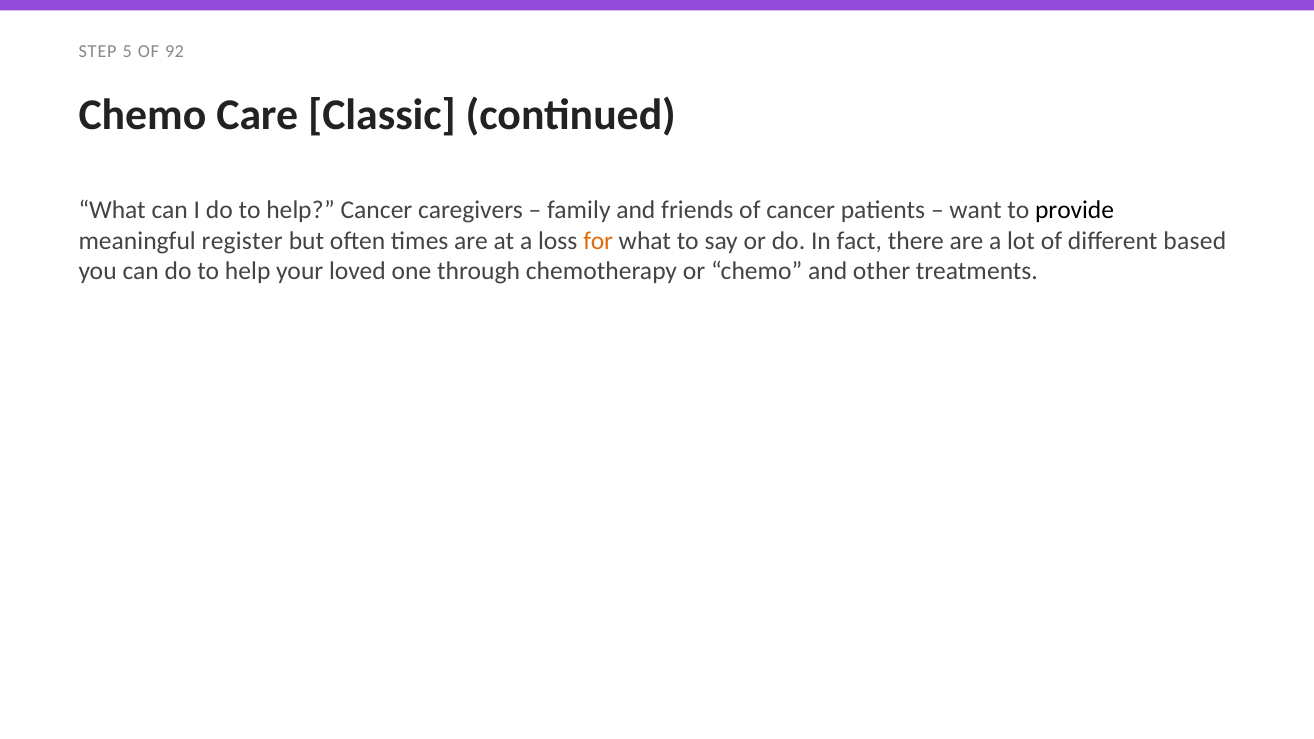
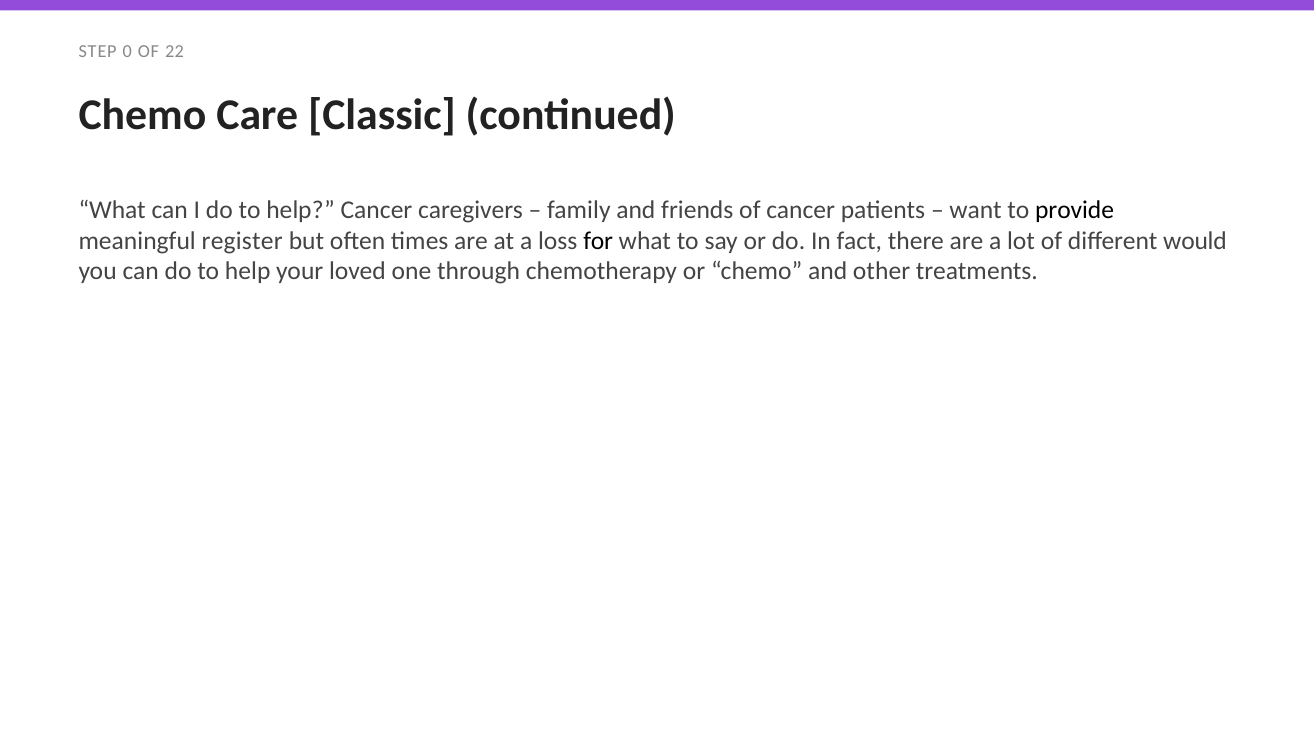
5: 5 -> 0 (127, 51)
92: 92 -> 22 (174, 51)
for colour: orange -> black (598, 241)
based: based -> would (1195, 241)
